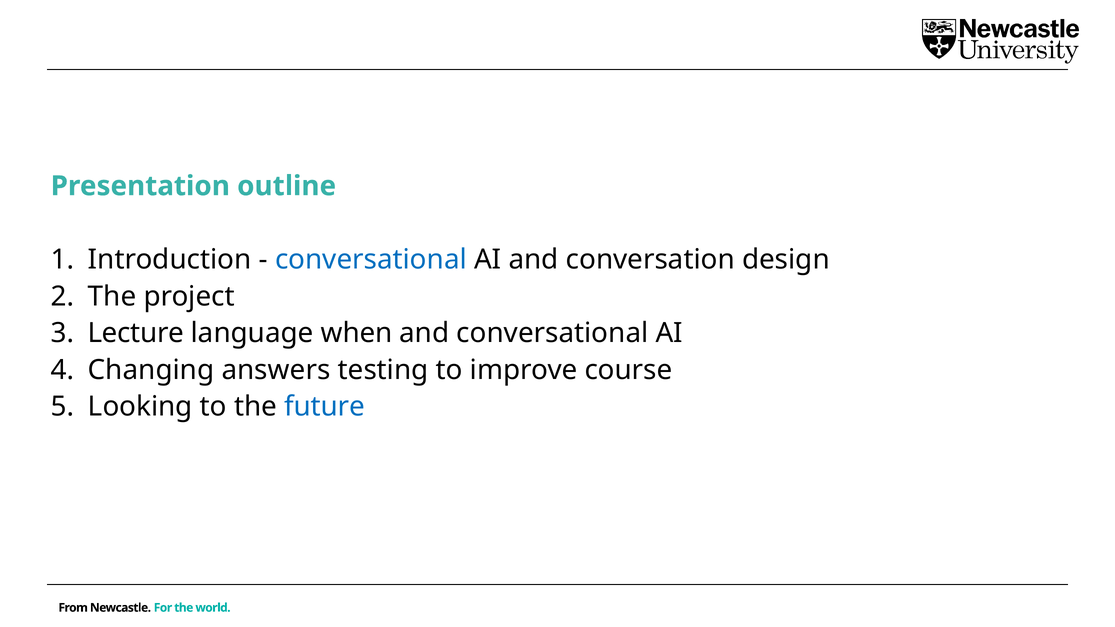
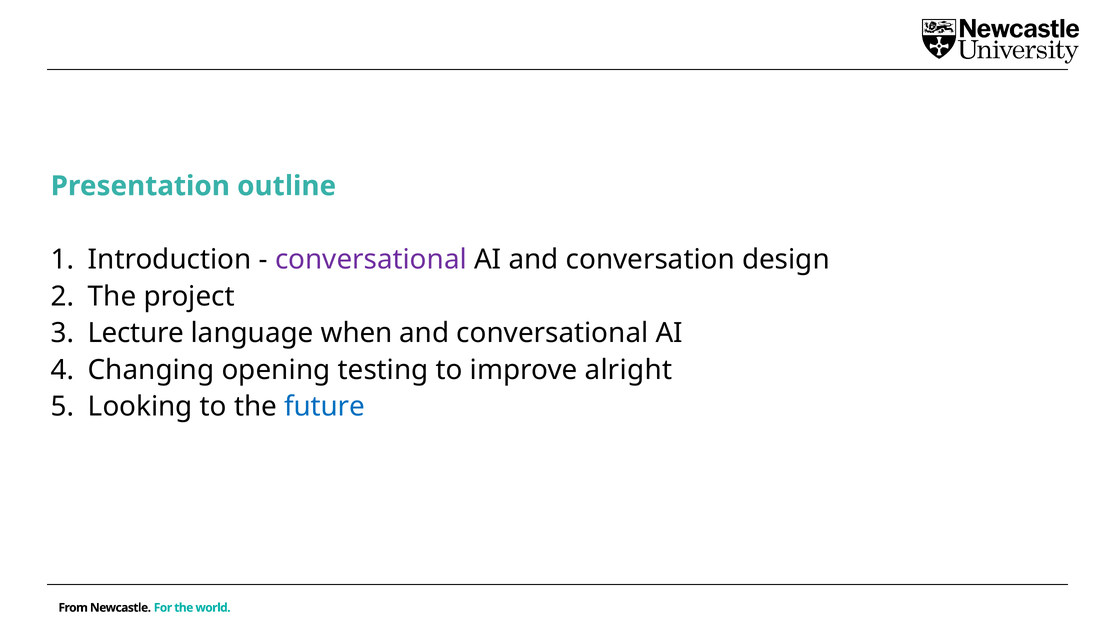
conversational colour: blue -> purple (371, 260)
answers: answers -> opening (276, 370)
course: course -> alright (628, 370)
